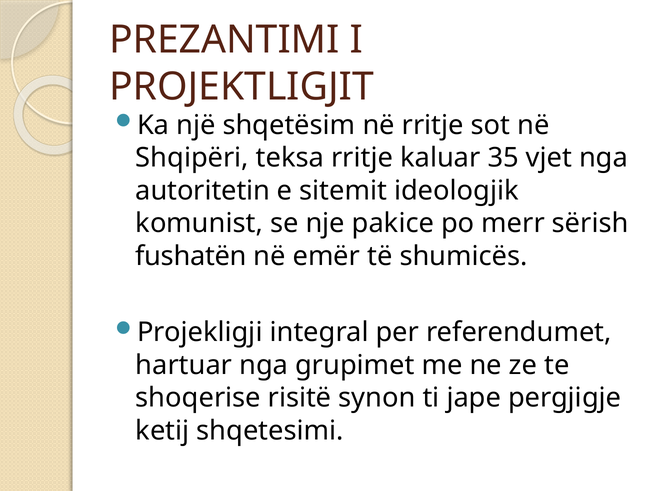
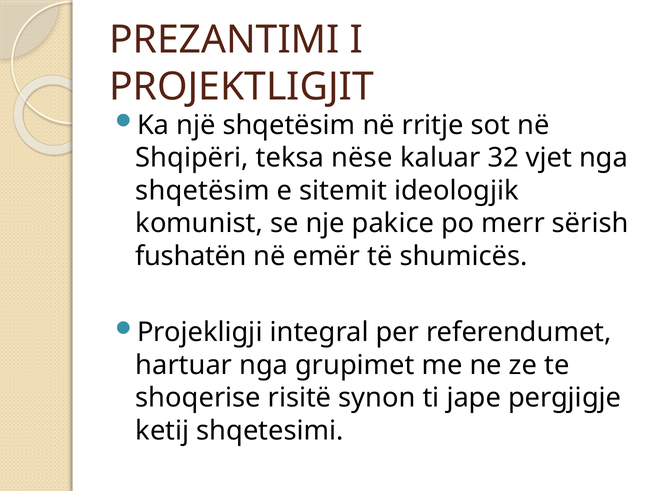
teksa rritje: rritje -> nëse (362, 158)
35: 35 -> 32 (503, 158)
autoritetin: autoritetin -> shqetësim (203, 191)
